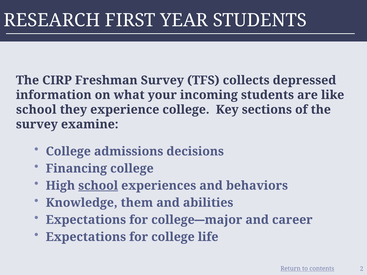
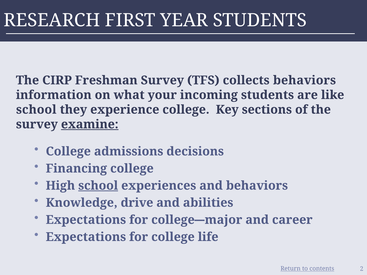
collects depressed: depressed -> behaviors (304, 80)
examine underline: none -> present (90, 124)
them: them -> drive (137, 203)
